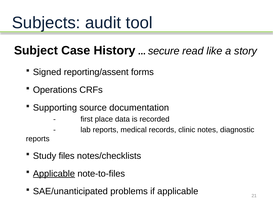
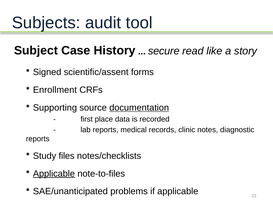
reporting/assent: reporting/assent -> scientific/assent (96, 72)
Operations: Operations -> Enrollment (55, 90)
documentation underline: none -> present (139, 108)
